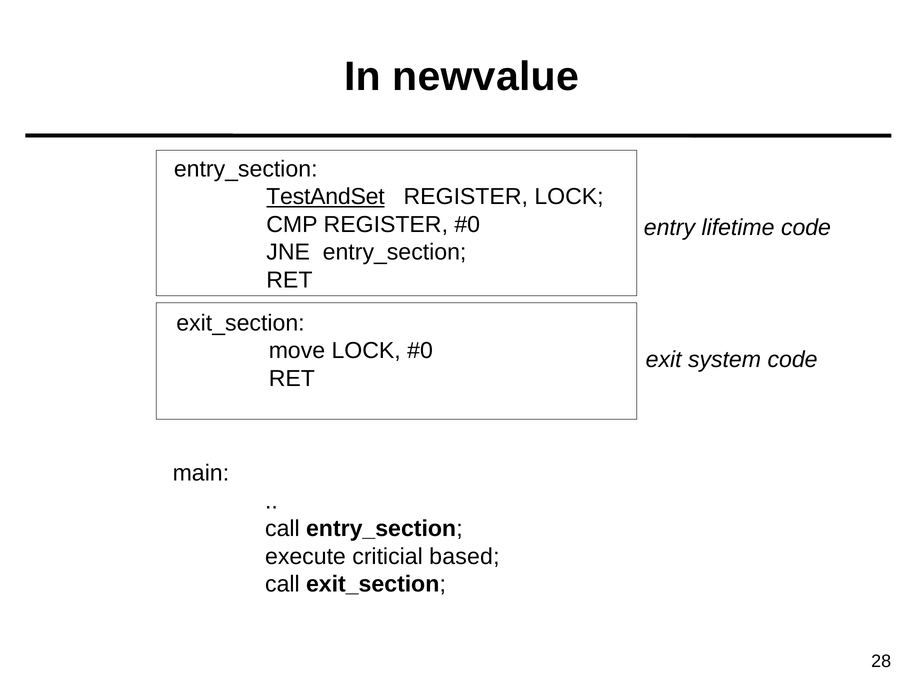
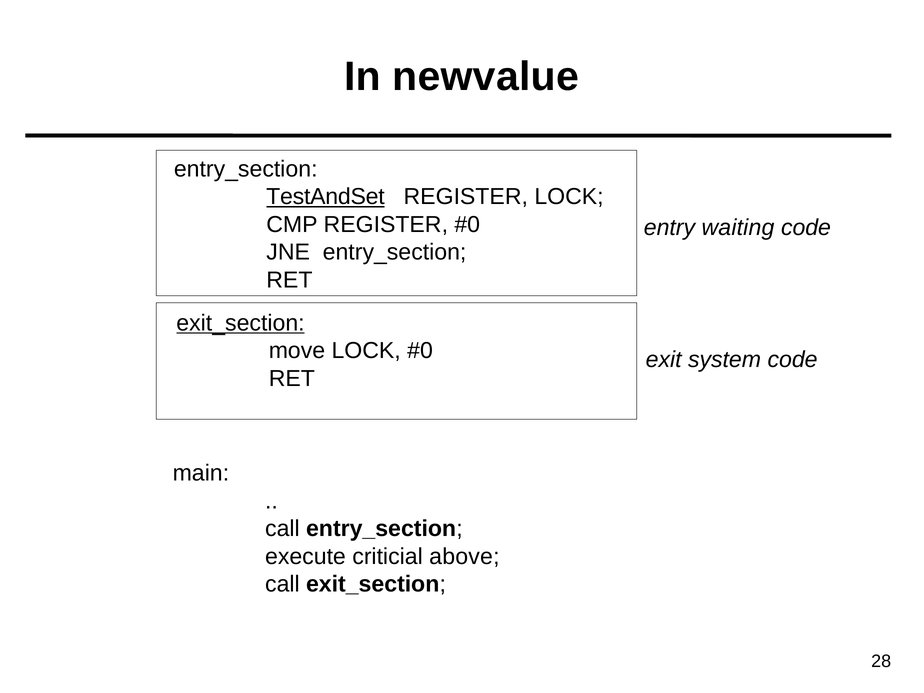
lifetime: lifetime -> waiting (738, 228)
exit_section underline: none -> present (240, 323)
based: based -> above (464, 556)
